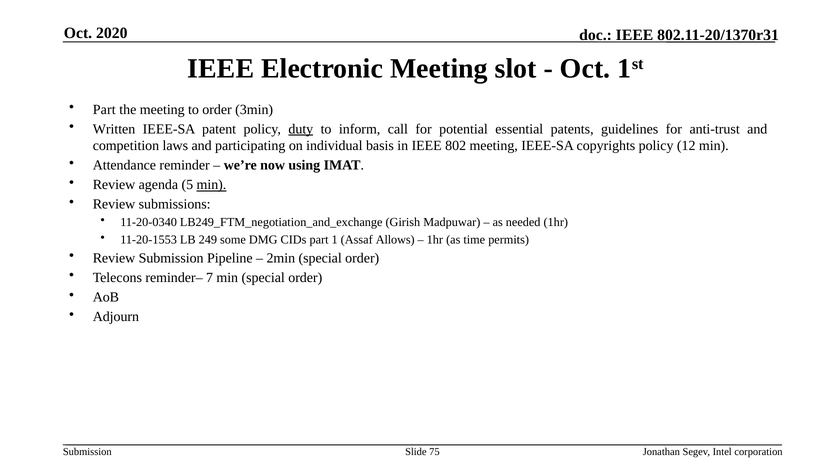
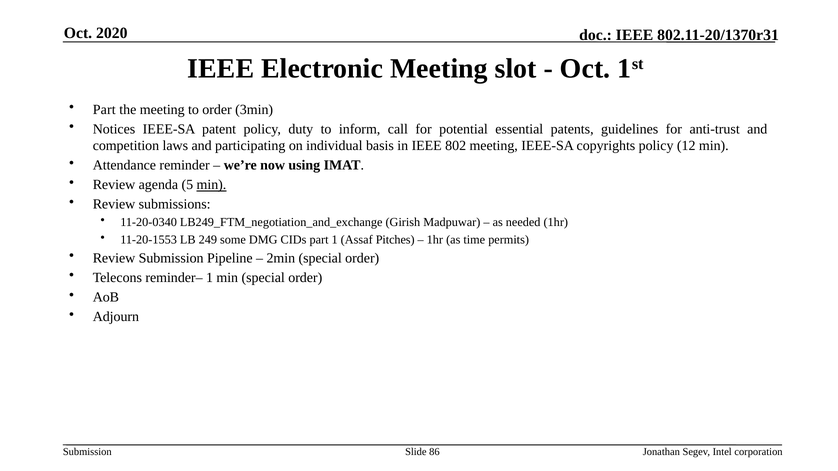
Written: Written -> Notices (114, 129)
duty underline: present -> none (301, 129)
Allows: Allows -> Pitches (395, 240)
reminder– 7: 7 -> 1 (209, 278)
75: 75 -> 86 (434, 452)
